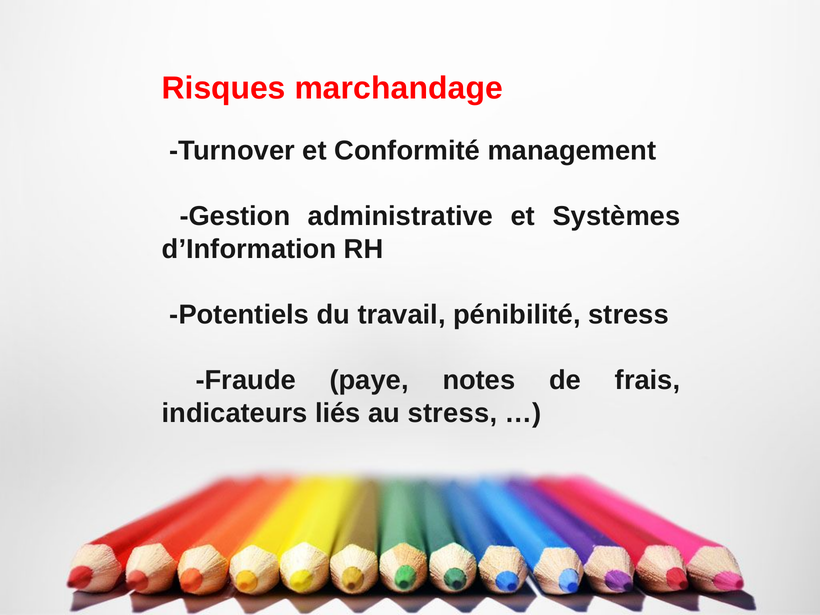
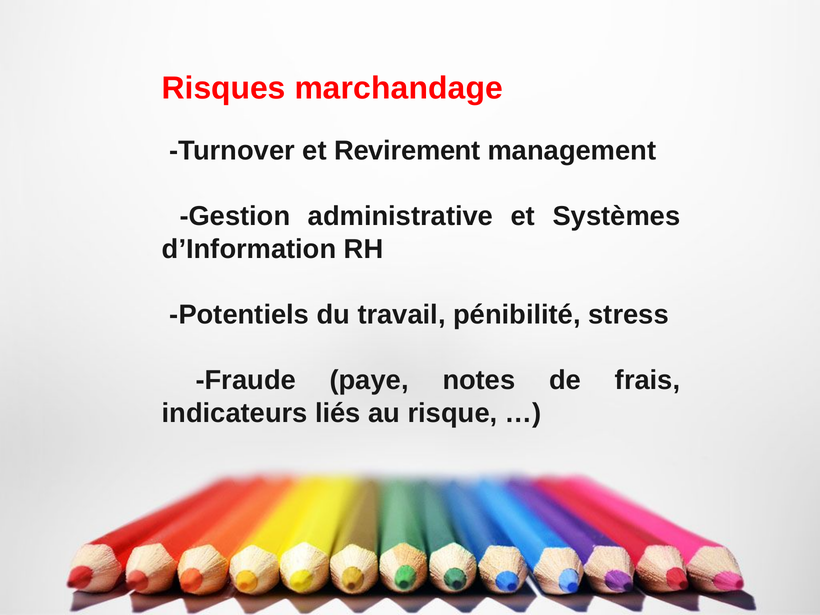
Conformité: Conformité -> Revirement (407, 151)
au stress: stress -> risque (453, 413)
